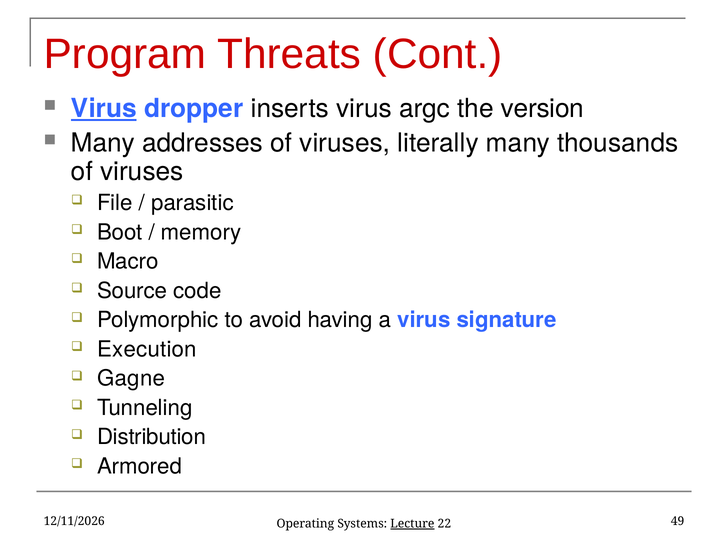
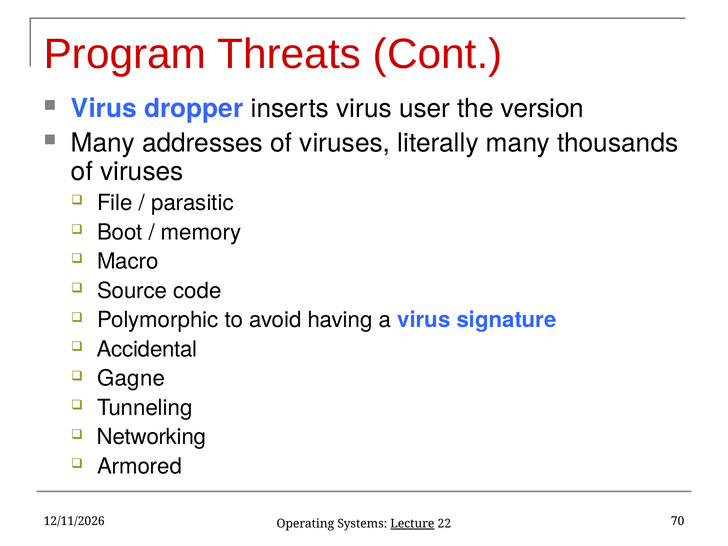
Virus underline: present -> none (104, 109)
argc: argc -> user (425, 109)
Execution: Execution -> Accidental (147, 349)
Distribution: Distribution -> Networking (151, 437)
49: 49 -> 70 (678, 521)
